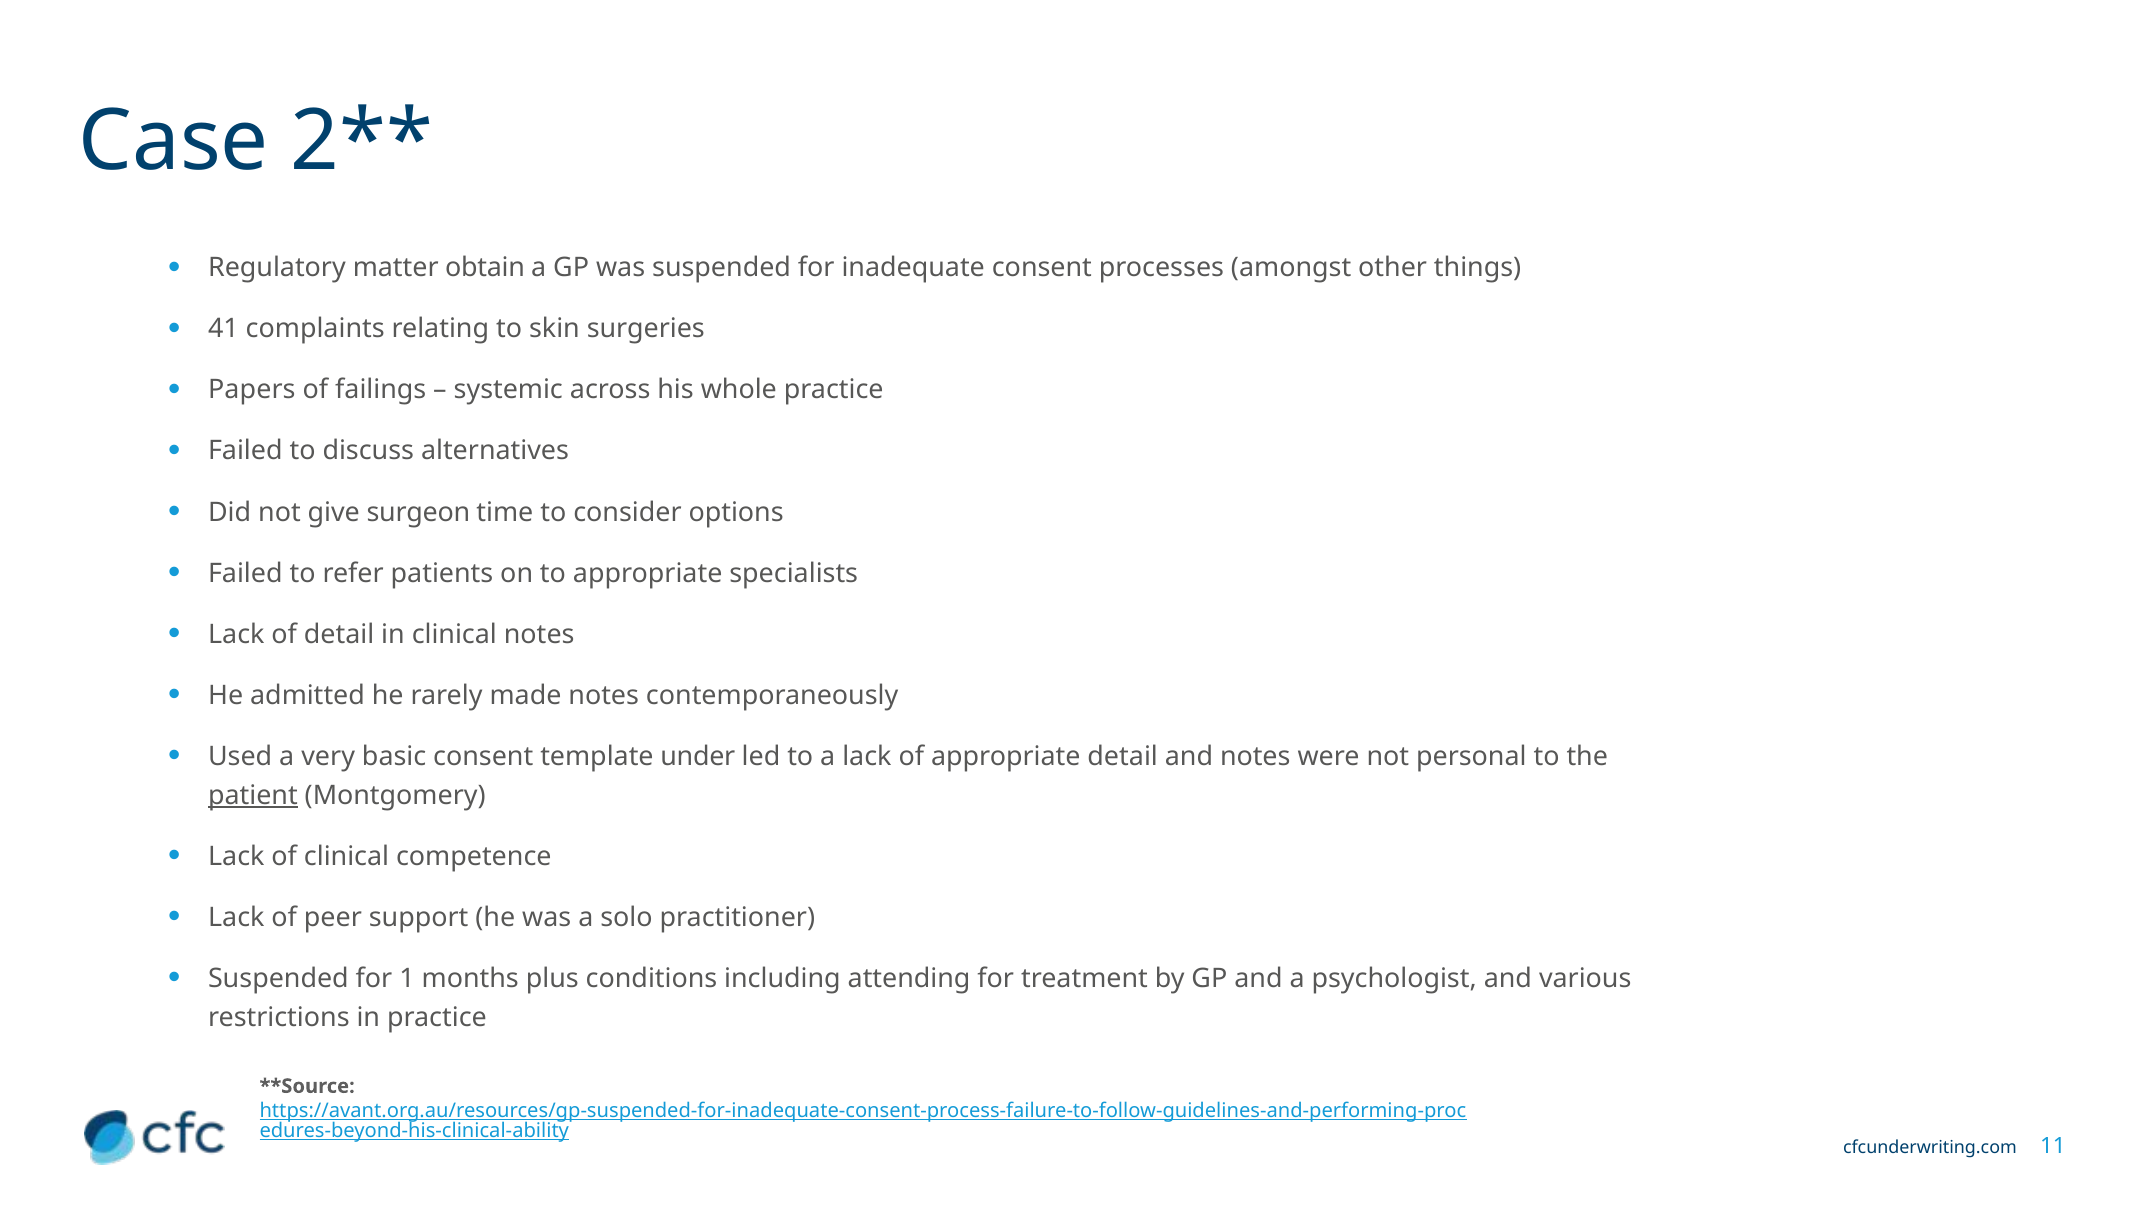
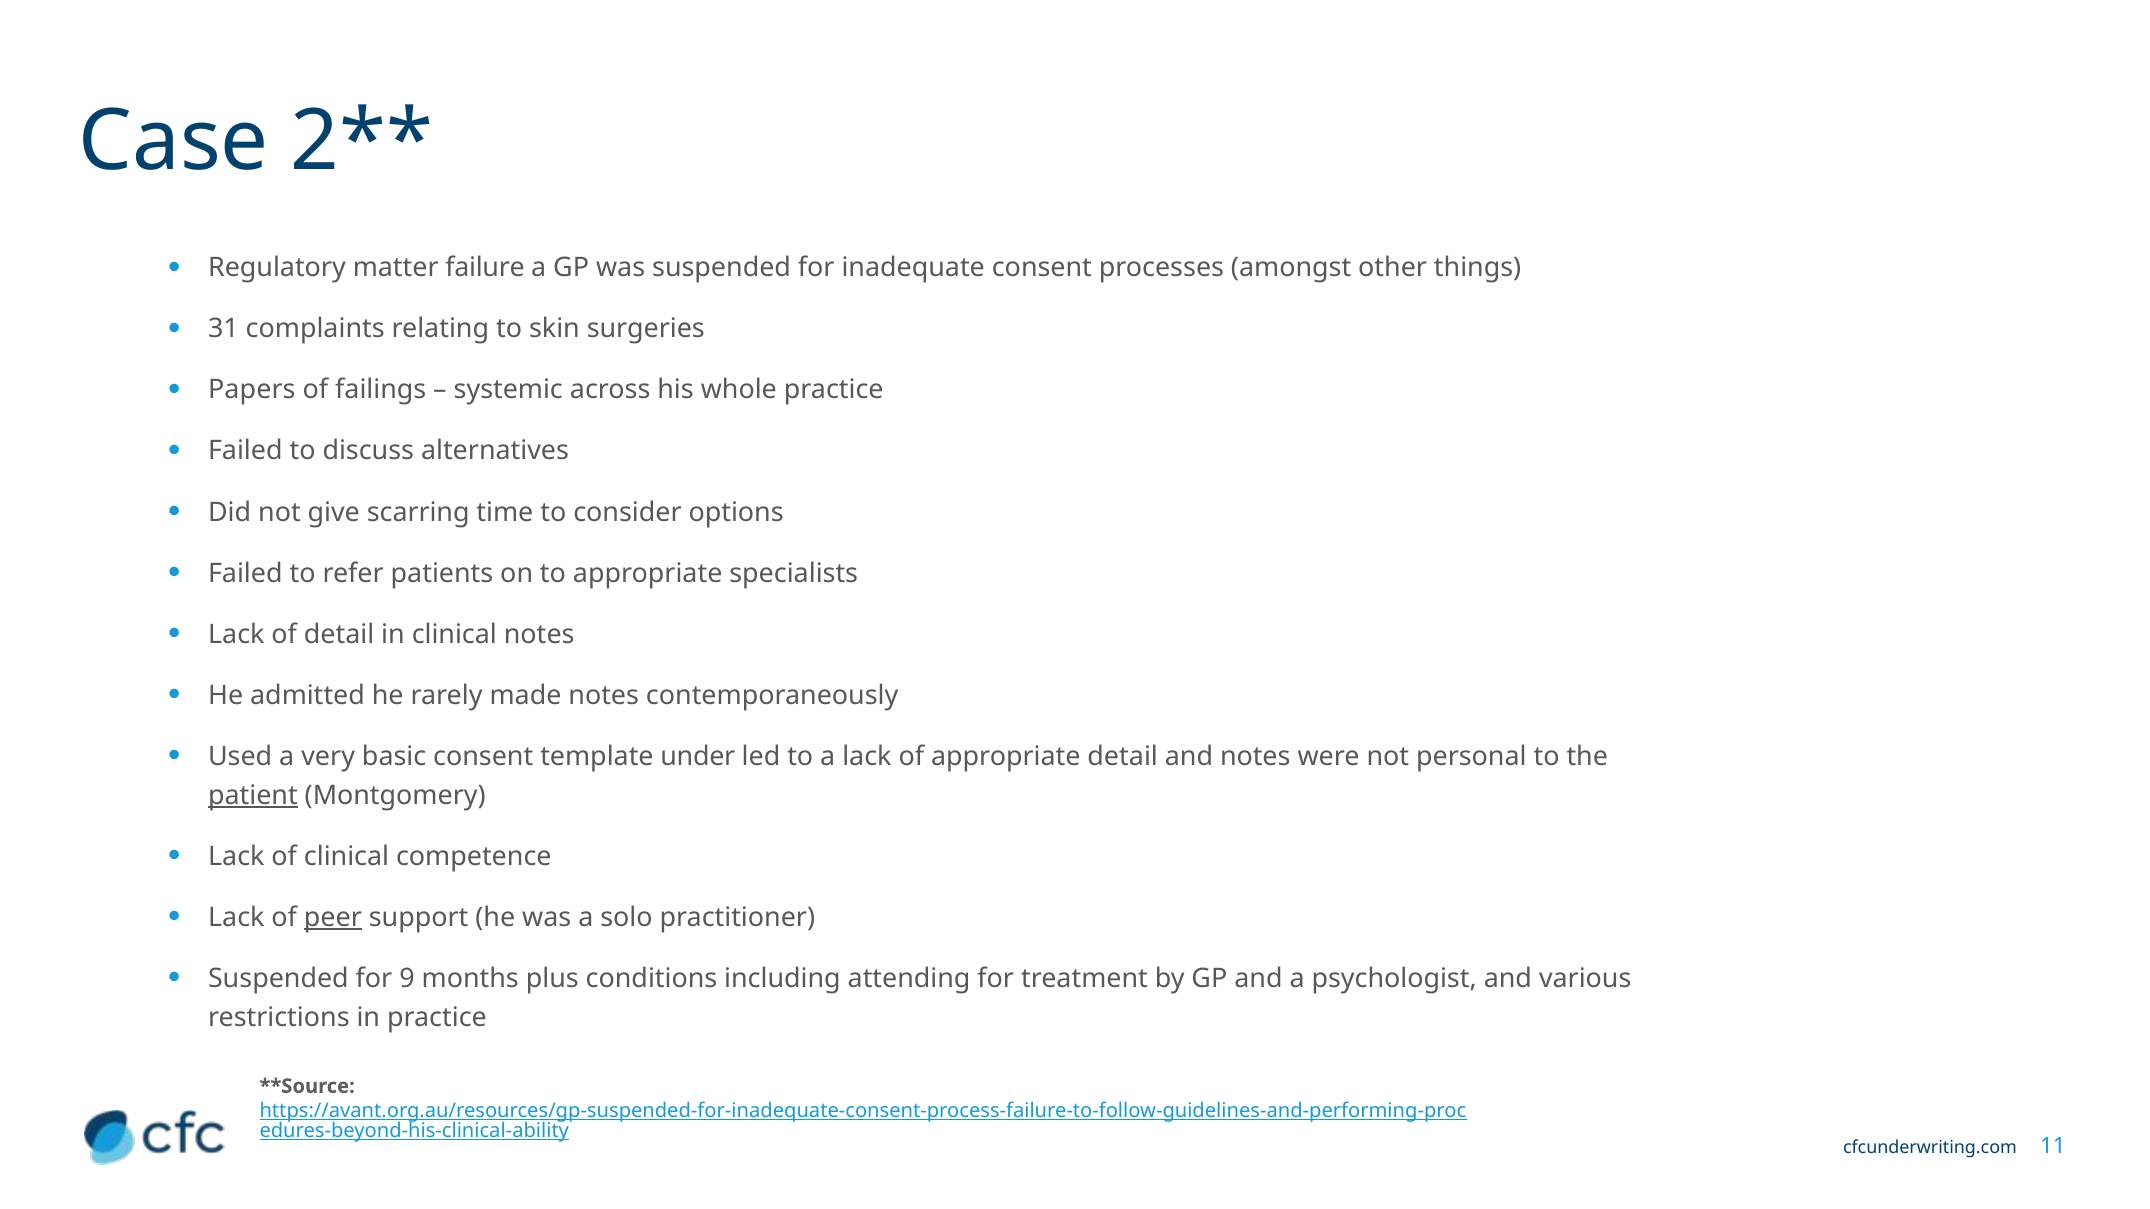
obtain: obtain -> failure (485, 268)
41: 41 -> 31 (223, 329)
surgeon: surgeon -> scarring (418, 512)
peer underline: none -> present (333, 918)
1: 1 -> 9 (407, 979)
